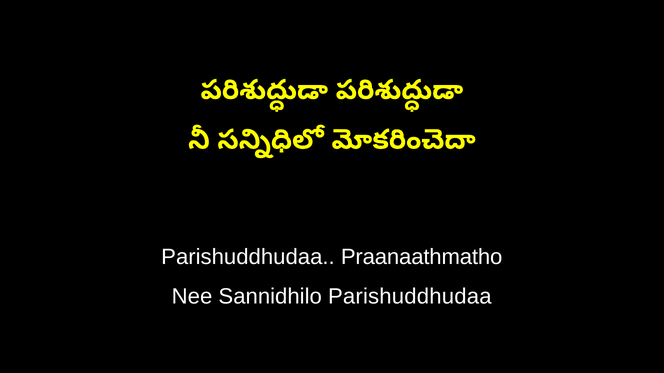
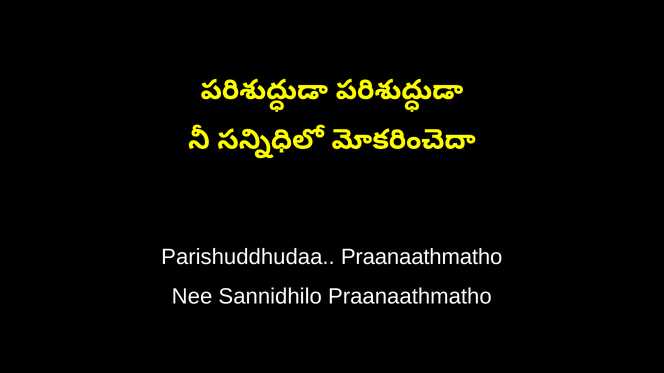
Sannidhilo Parishuddhudaa: Parishuddhudaa -> Praanaathmatho (410, 297)
